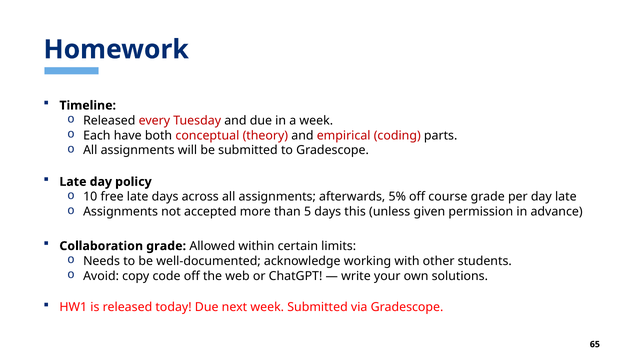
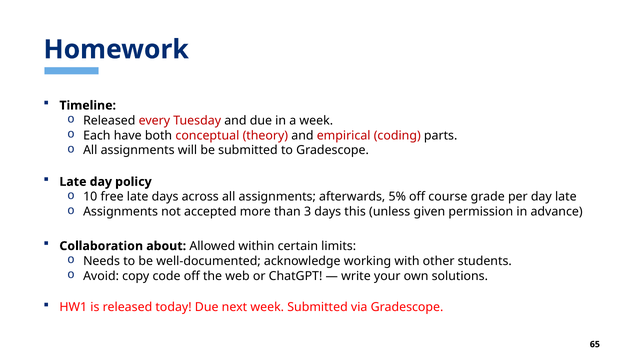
5: 5 -> 3 (308, 212)
Collaboration grade: grade -> about (166, 246)
